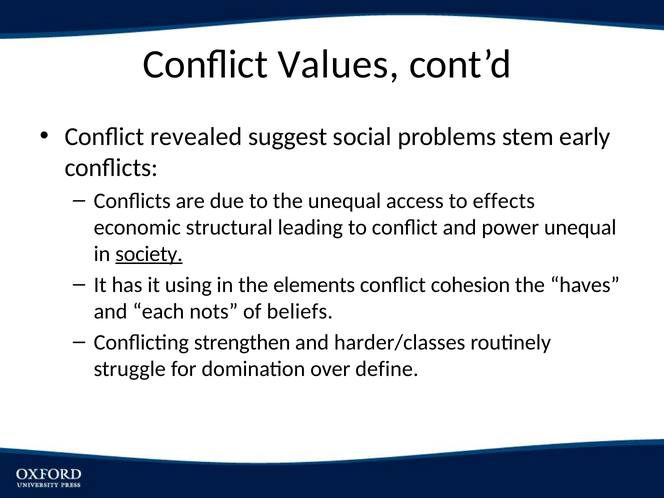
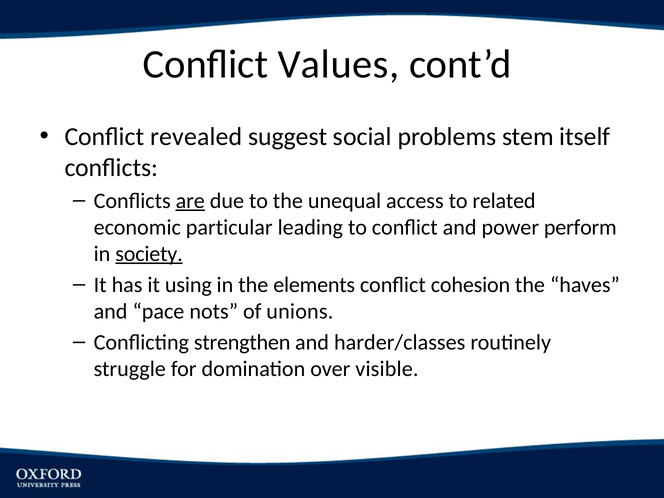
early: early -> itself (585, 137)
are underline: none -> present (190, 201)
effects: effects -> related (504, 201)
structural: structural -> particular (229, 227)
power unequal: unequal -> perform (580, 227)
each: each -> pace (158, 311)
beliefs: beliefs -> unions (300, 311)
define: define -> visible (387, 369)
